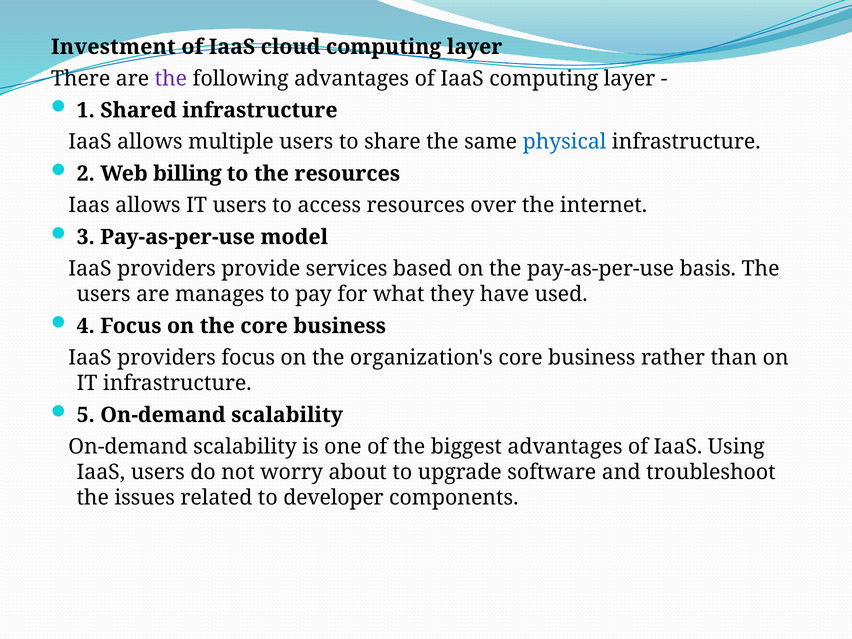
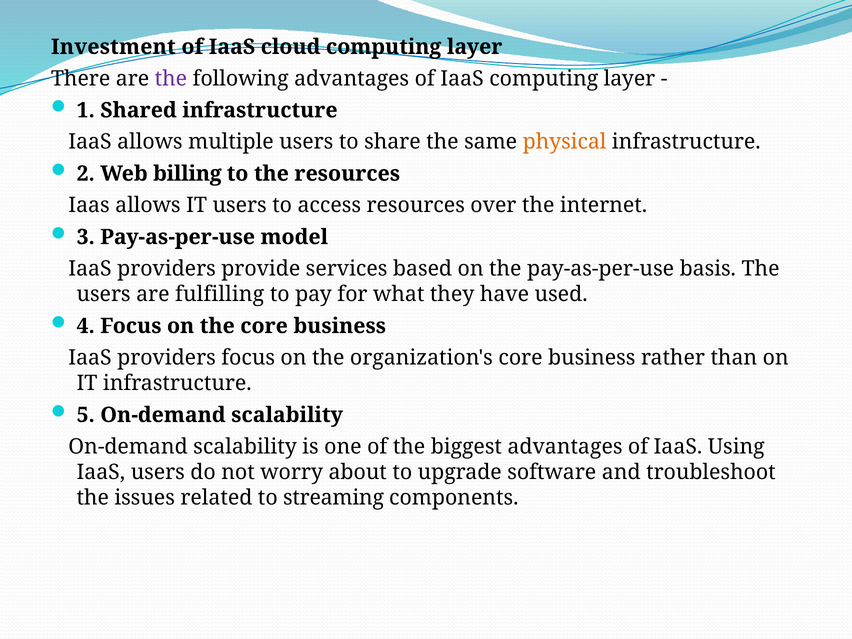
physical colour: blue -> orange (565, 142)
manages: manages -> fulfilling (220, 294)
developer: developer -> streaming (333, 498)
